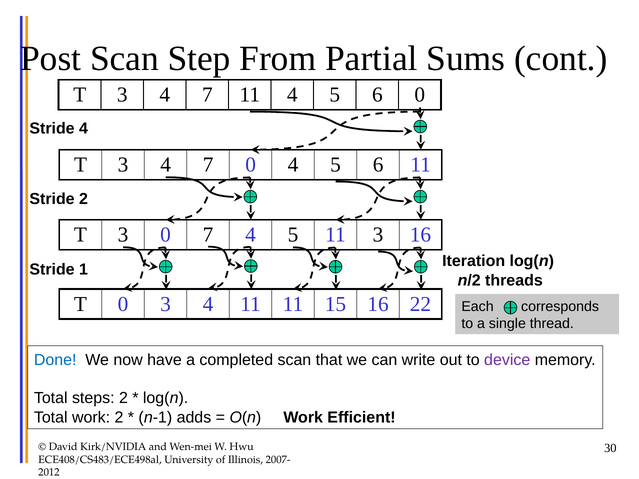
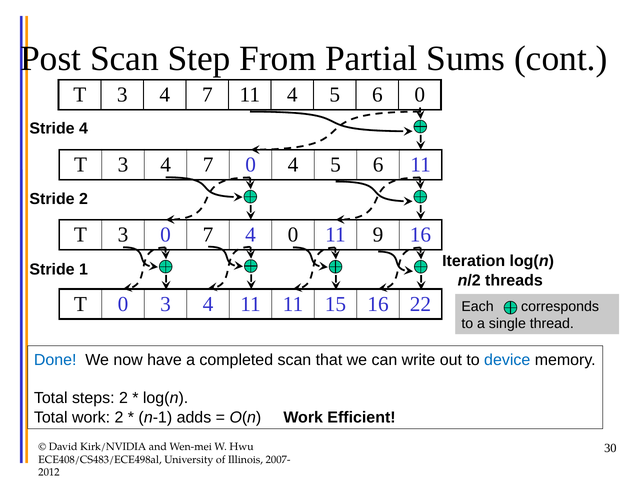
7 4 5: 5 -> 0 (293, 235)
11 3: 3 -> 9 (378, 235)
device colour: purple -> blue (507, 360)
